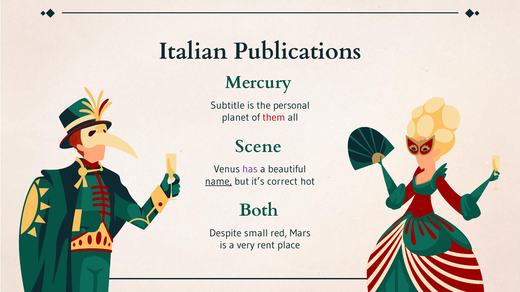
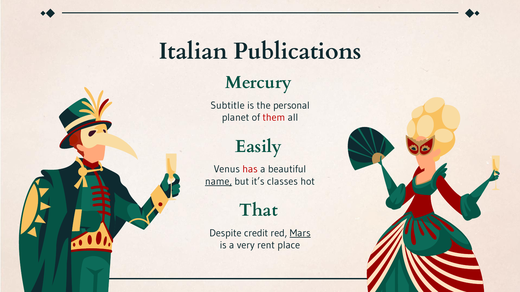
Scene: Scene -> Easily (259, 147)
has colour: purple -> red (250, 170)
correct: correct -> classes (282, 182)
Both: Both -> That (258, 211)
small: small -> credit (256, 233)
Mars underline: none -> present (300, 233)
